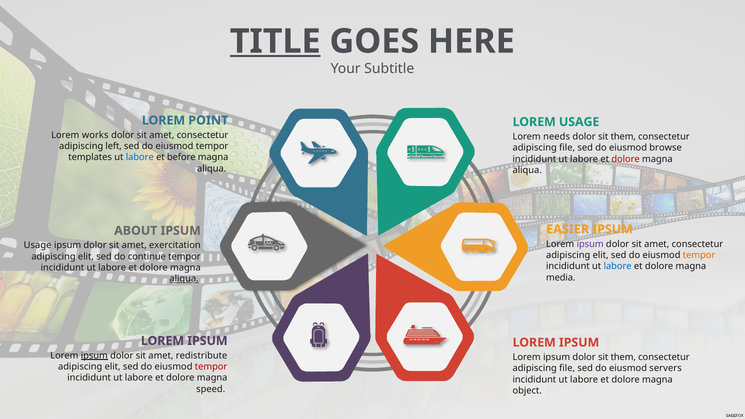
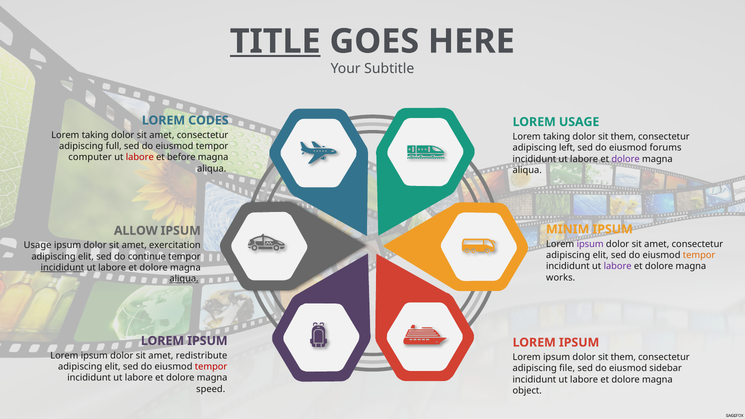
POINT: POINT -> CODES (208, 120)
works: works -> taking (95, 135)
needs: needs -> taking (557, 137)
left: left -> full (114, 146)
file: file -> left (567, 148)
browse: browse -> forums (666, 148)
templates: templates -> computer (90, 157)
labore colour: blue -> red (140, 157)
dolore colour: red -> purple (626, 159)
EASIER: EASIER -> MINIM (568, 229)
ABOUT: ABOUT -> ALLOW (136, 231)
labore colour: blue -> purple (618, 266)
incididunt underline: none -> present (62, 268)
media: media -> works (561, 277)
ipsum underline: present -> none (94, 356)
servers: servers -> sidebar (666, 368)
